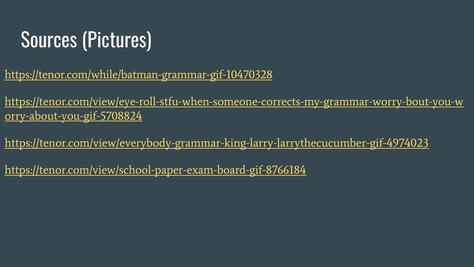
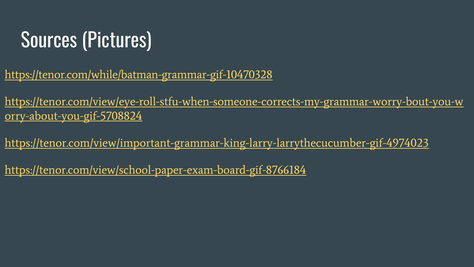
https://tenor.com/view/everybody-grammar-king-larry-larrythecucumber-gif-4974023: https://tenor.com/view/everybody-grammar-king-larry-larrythecucumber-gif-4974023 -> https://tenor.com/view/important-grammar-king-larry-larrythecucumber-gif-4974023 (217, 143)
